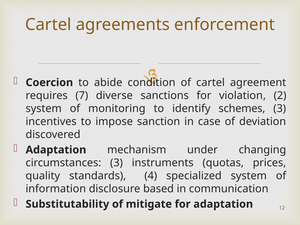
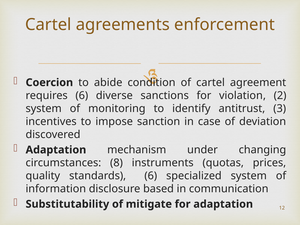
requires 7: 7 -> 6 (82, 96)
schemes: schemes -> antitrust (242, 109)
circumstances 3: 3 -> 8 (116, 163)
standards 4: 4 -> 6 (151, 176)
